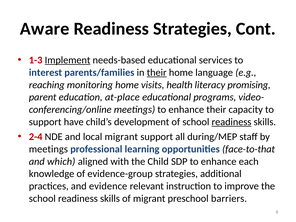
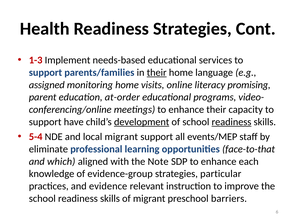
Aware: Aware -> Health (45, 29)
Implement underline: present -> none (68, 60)
interest: interest -> support (45, 72)
reaching: reaching -> assigned (47, 85)
health: health -> online (179, 85)
at-place: at-place -> at-order (122, 97)
development underline: none -> present (142, 122)
2-4: 2-4 -> 5-4 (36, 137)
during/MEP: during/MEP -> events/MEP (212, 137)
meetings: meetings -> eliminate (48, 149)
Child: Child -> Note (158, 161)
additional: additional -> particular (221, 174)
